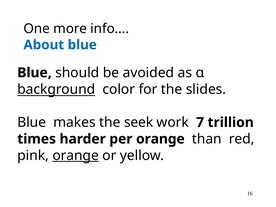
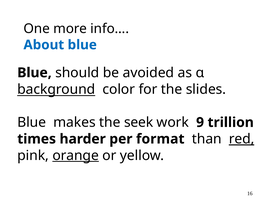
7: 7 -> 9 (200, 122)
per orange: orange -> format (160, 139)
red underline: none -> present (242, 139)
